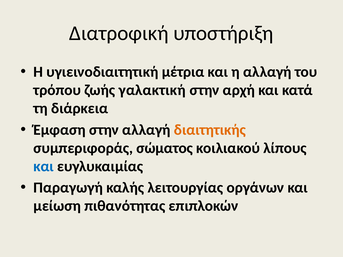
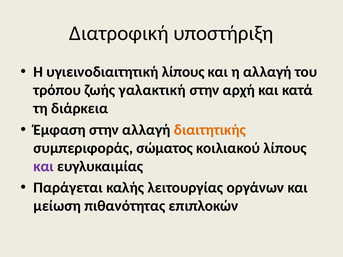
υγιεινοδιαιτητική μέτρια: μέτρια -> λίπους (183, 72)
και colour: blue -> purple (44, 166)
Παραγωγή: Παραγωγή -> Παράγεται (68, 188)
